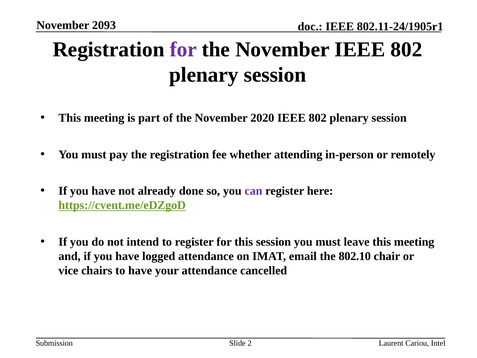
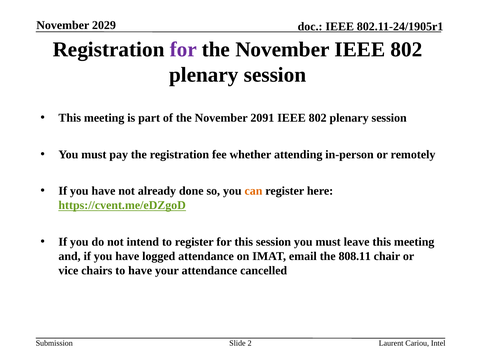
2093: 2093 -> 2029 (104, 25)
2020: 2020 -> 2091 (262, 118)
can colour: purple -> orange (253, 191)
802.10: 802.10 -> 808.11 (355, 256)
